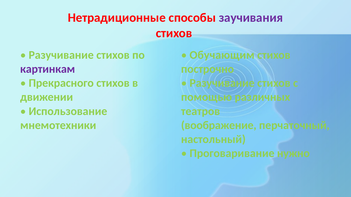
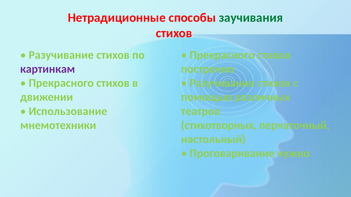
заучивания colour: purple -> green (251, 18)
Обучающим: Обучающим -> Прекрасного (222, 55)
воображение: воображение -> стихотворных (219, 125)
